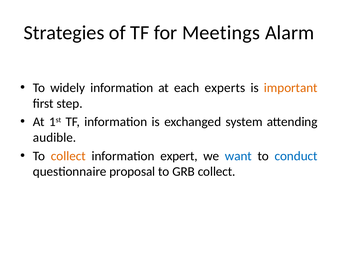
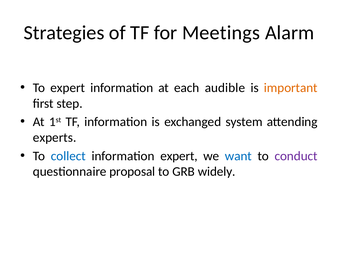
To widely: widely -> expert (68, 88)
experts: experts -> audible (225, 88)
audible: audible -> experts (55, 138)
collect colour: orange -> blue (68, 156)
conduct colour: blue -> purple (296, 156)
GRB collect: collect -> widely (217, 172)
